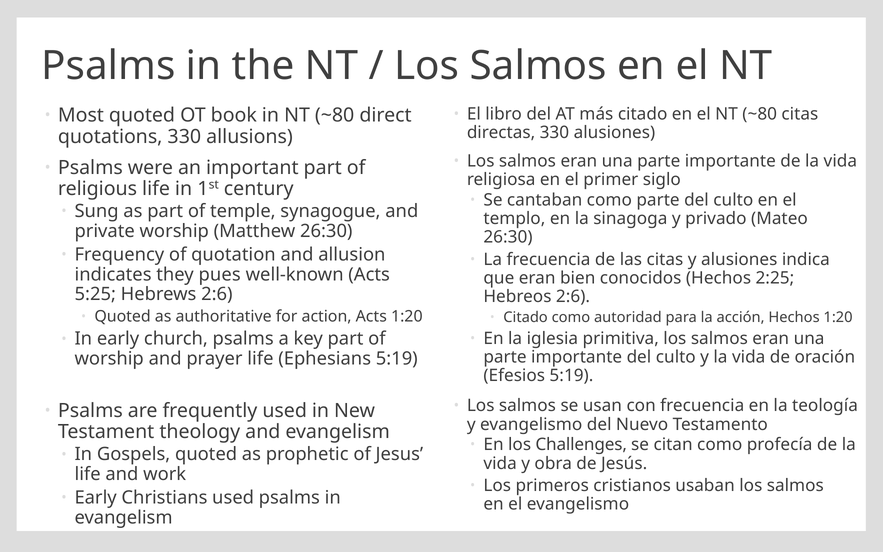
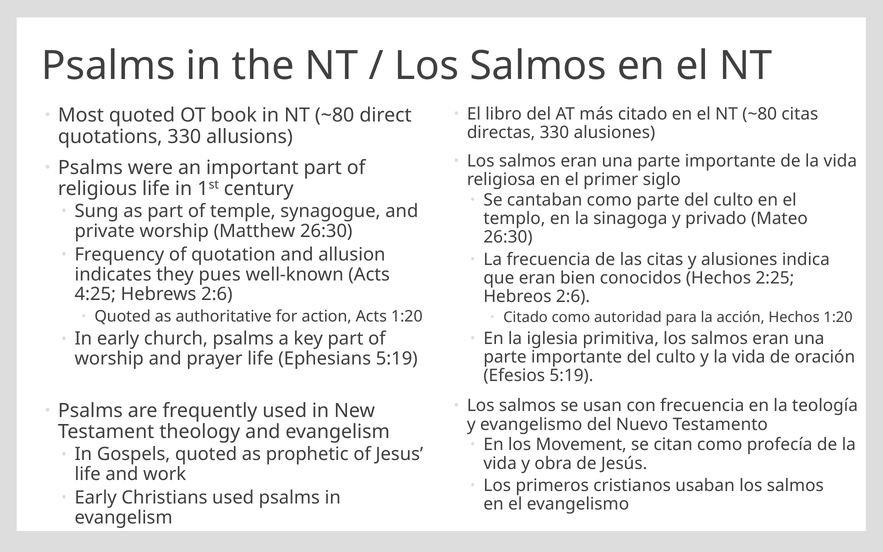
5:25: 5:25 -> 4:25 (95, 294)
Challenges: Challenges -> Movement (581, 445)
